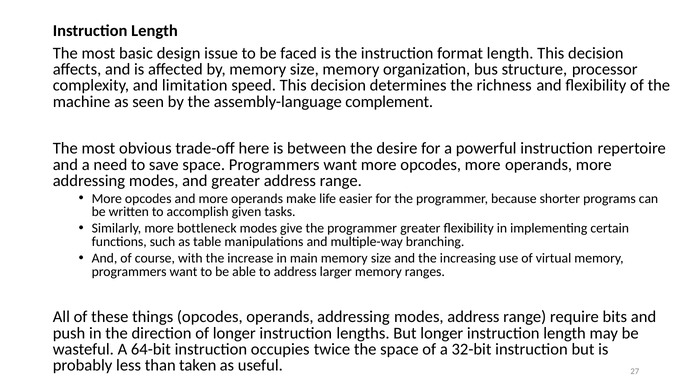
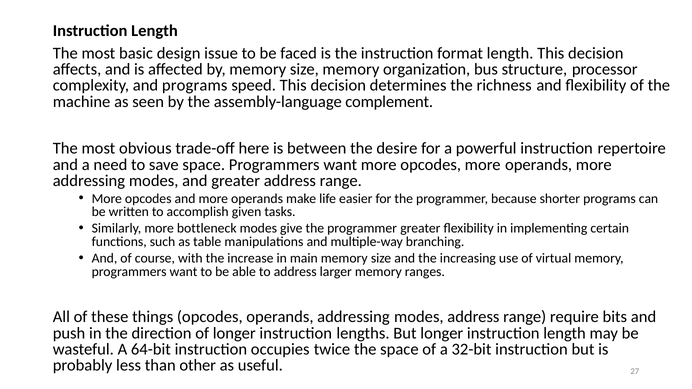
and limitation: limitation -> programs (195, 86)
taken: taken -> other (198, 365)
